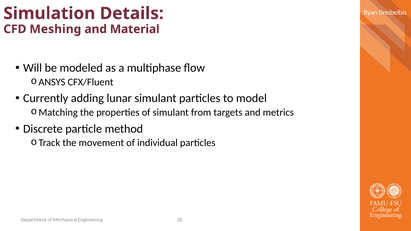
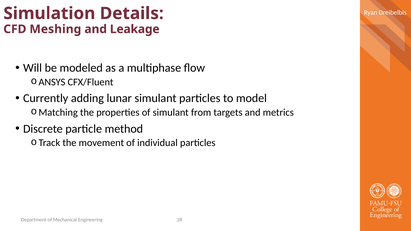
Material: Material -> Leakage (135, 29)
